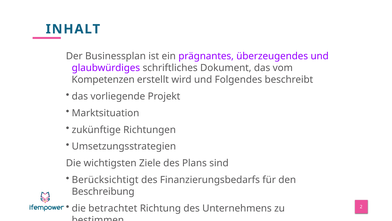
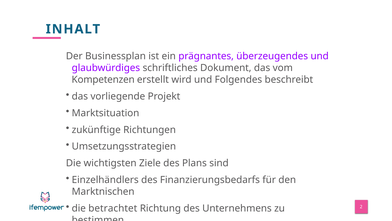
Berücksichtigt: Berücksichtigt -> Einzelhändlers (105, 180)
Beschreibung: Beschreibung -> Marktnischen (103, 191)
